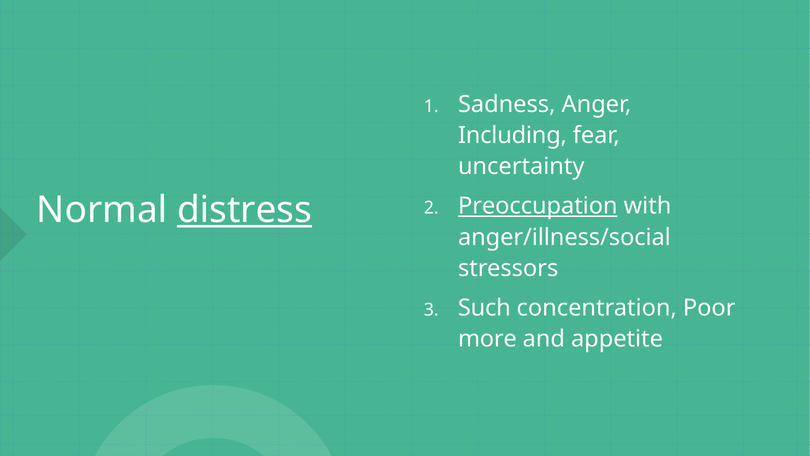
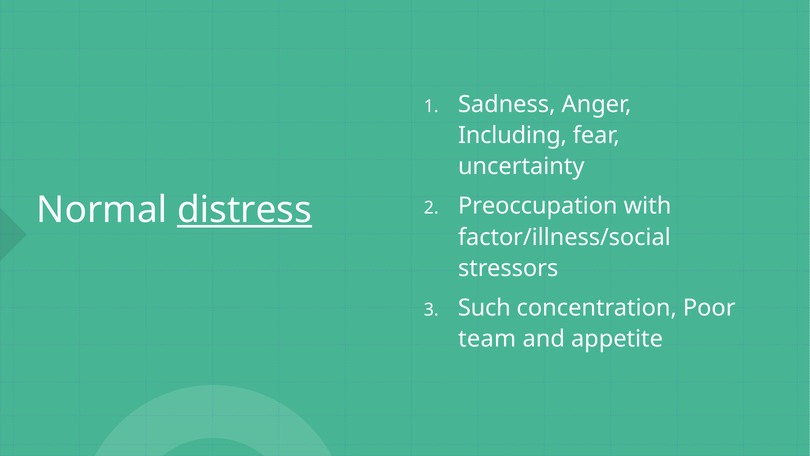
Preoccupation underline: present -> none (538, 206)
anger/illness/social: anger/illness/social -> factor/illness/social (564, 237)
more: more -> team (487, 339)
